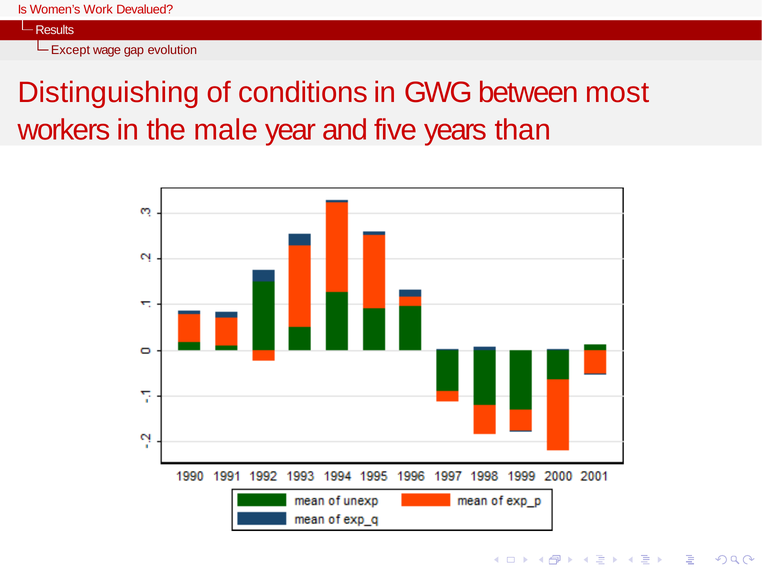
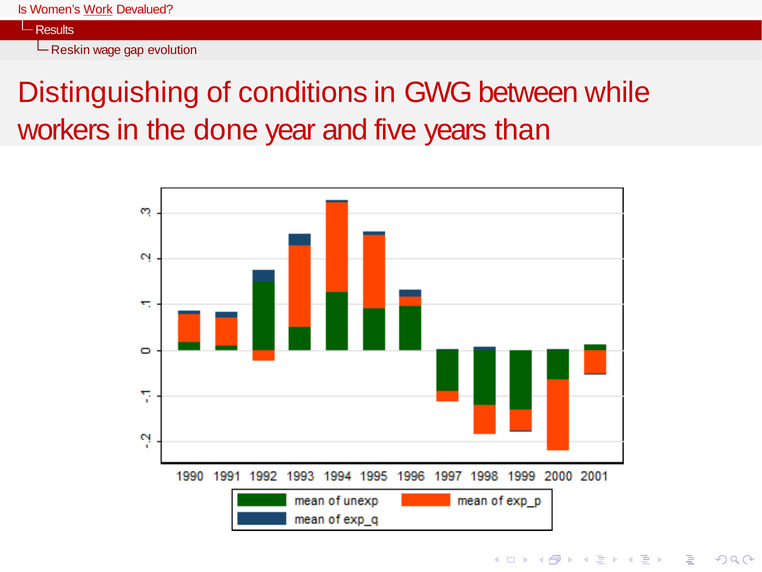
Work underline: none -> present (98, 10)
Except: Except -> Reskin (70, 50)
most: most -> while (618, 93)
male: male -> done (226, 130)
